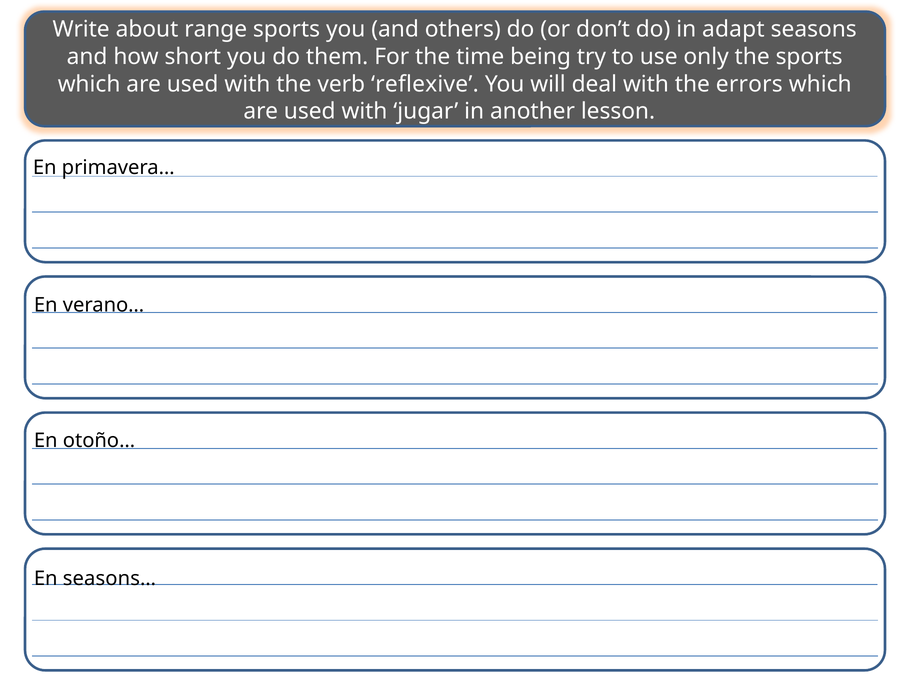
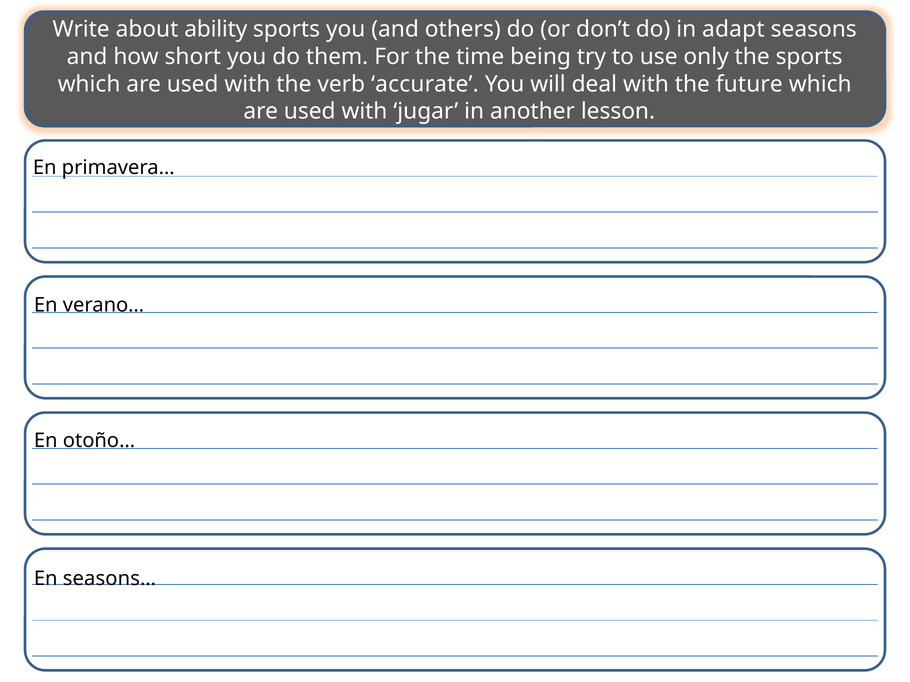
range: range -> ability (216, 30)
reflexive: reflexive -> accurate (425, 84)
errors: errors -> future (749, 84)
